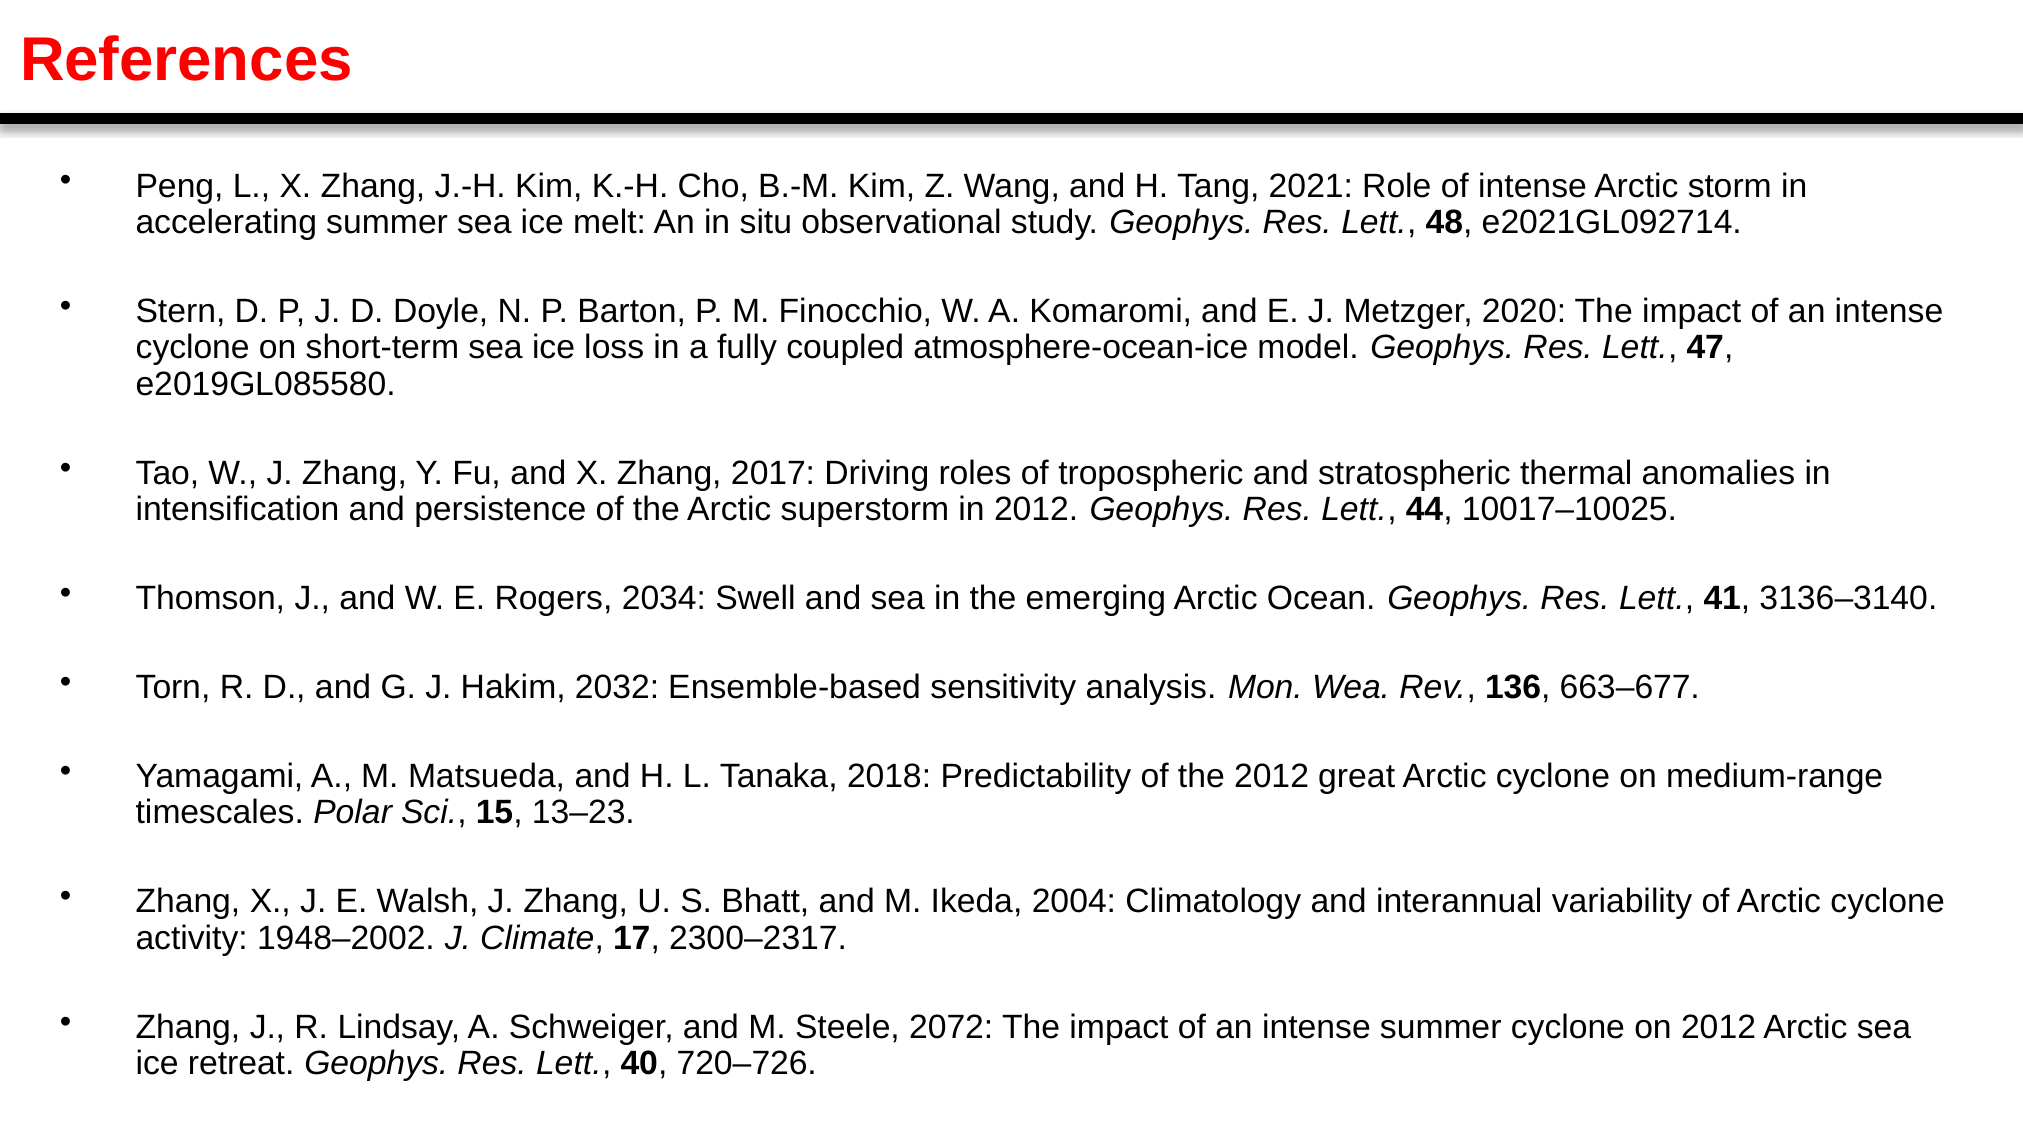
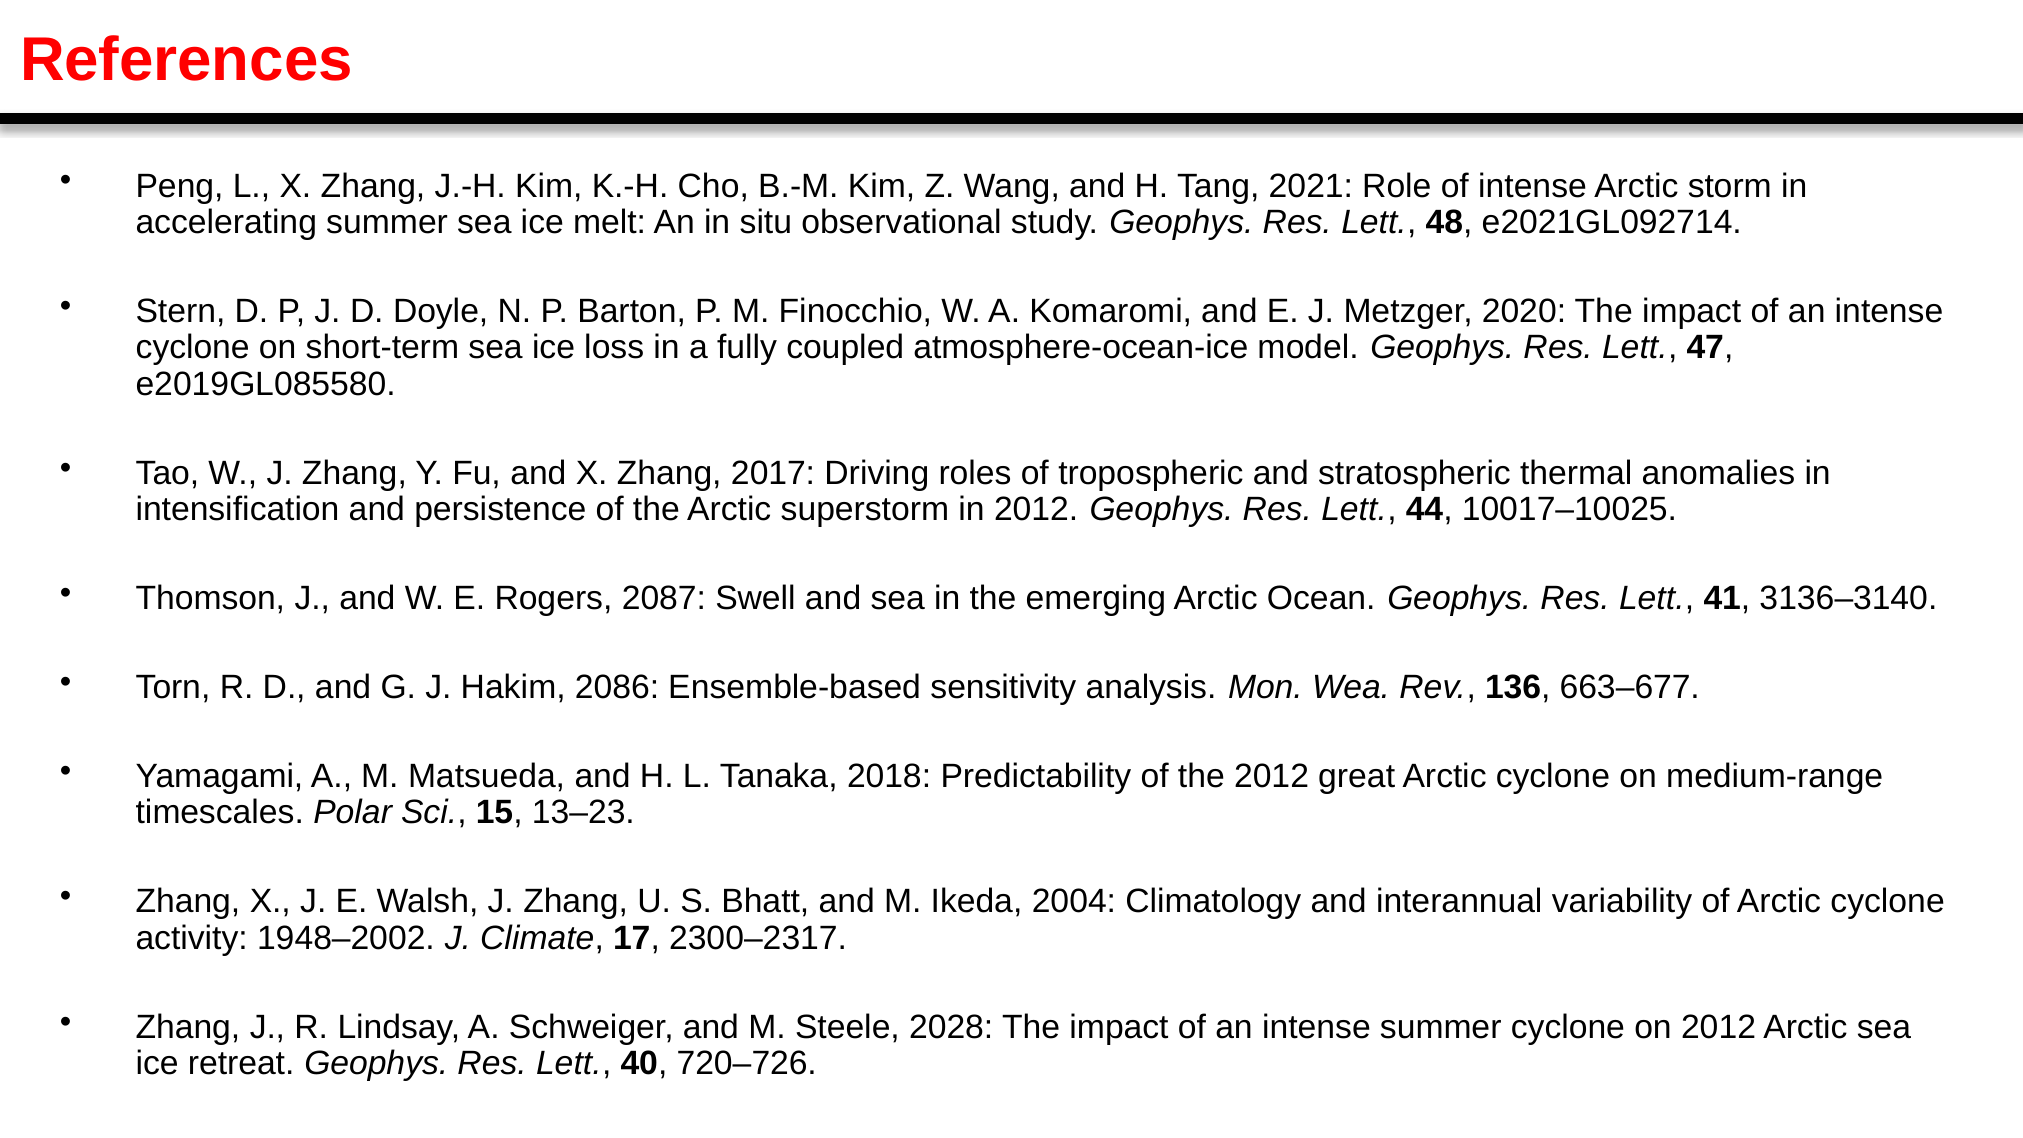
2034: 2034 -> 2087 (664, 598)
2032: 2032 -> 2086 (617, 687)
2072: 2072 -> 2028 (951, 1027)
